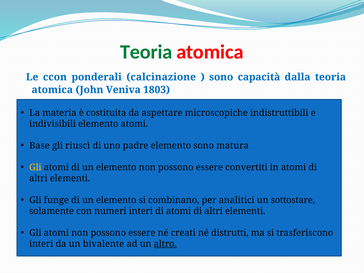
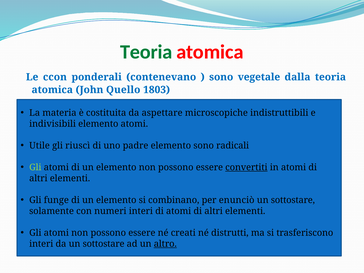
calcinazione: calcinazione -> contenevano (161, 77)
capacità: capacità -> vegetale (259, 77)
Veniva: Veniva -> Quello (123, 90)
Base: Base -> Utile (40, 146)
matura: matura -> radicali (233, 146)
Gli colour: yellow -> light green (35, 167)
convertiti underline: none -> present (246, 167)
analitici: analitici -> enunciò (237, 200)
da un bivalente: bivalente -> sottostare (104, 244)
